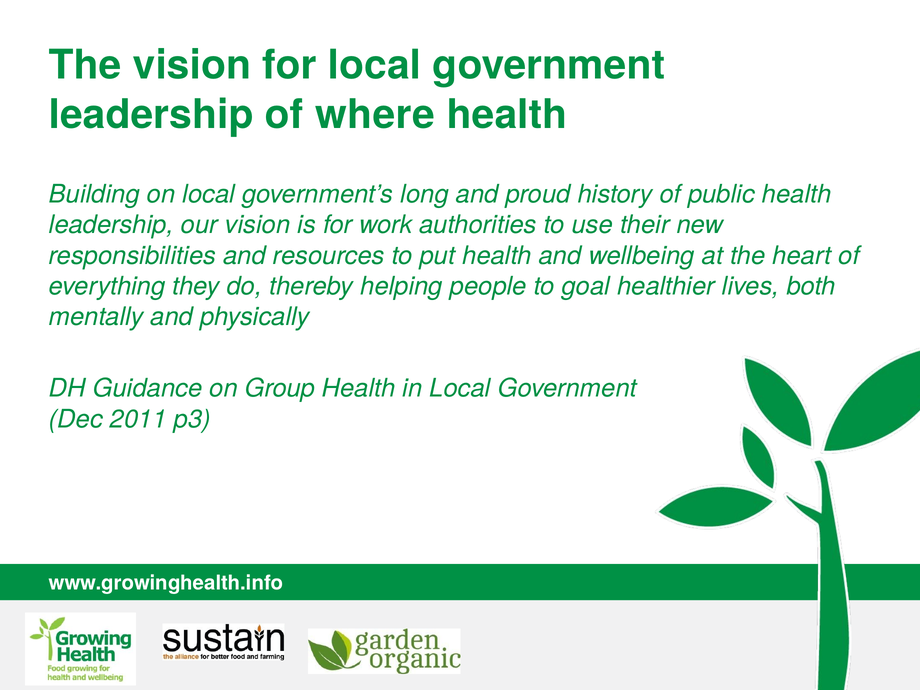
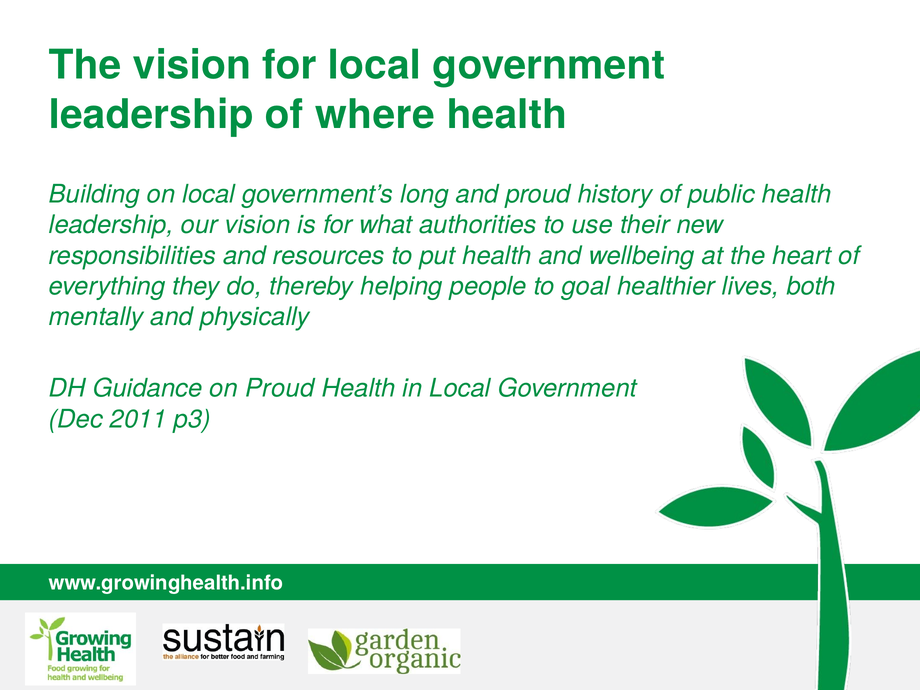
work: work -> what (386, 225)
on Group: Group -> Proud (280, 389)
